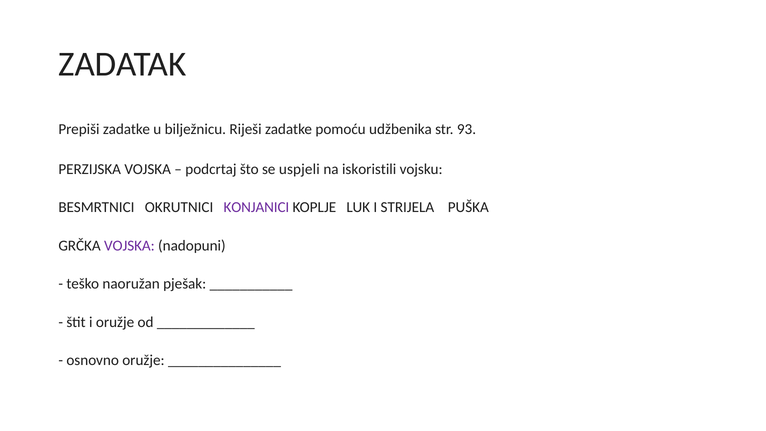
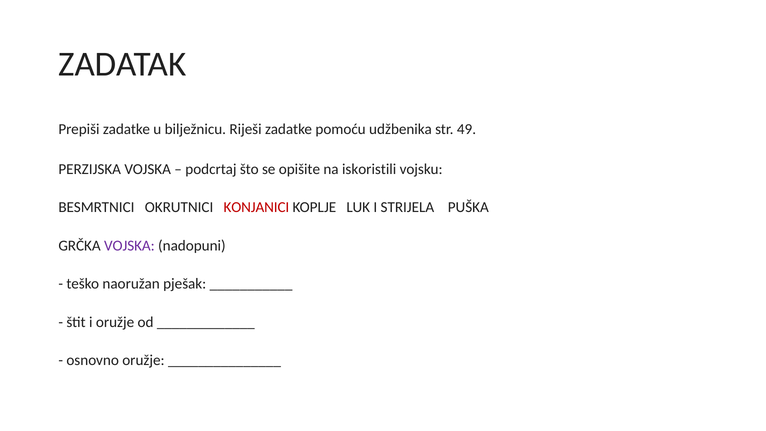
93: 93 -> 49 (467, 129)
uspjeli: uspjeli -> opišite (299, 169)
KONJANICI colour: purple -> red (256, 207)
